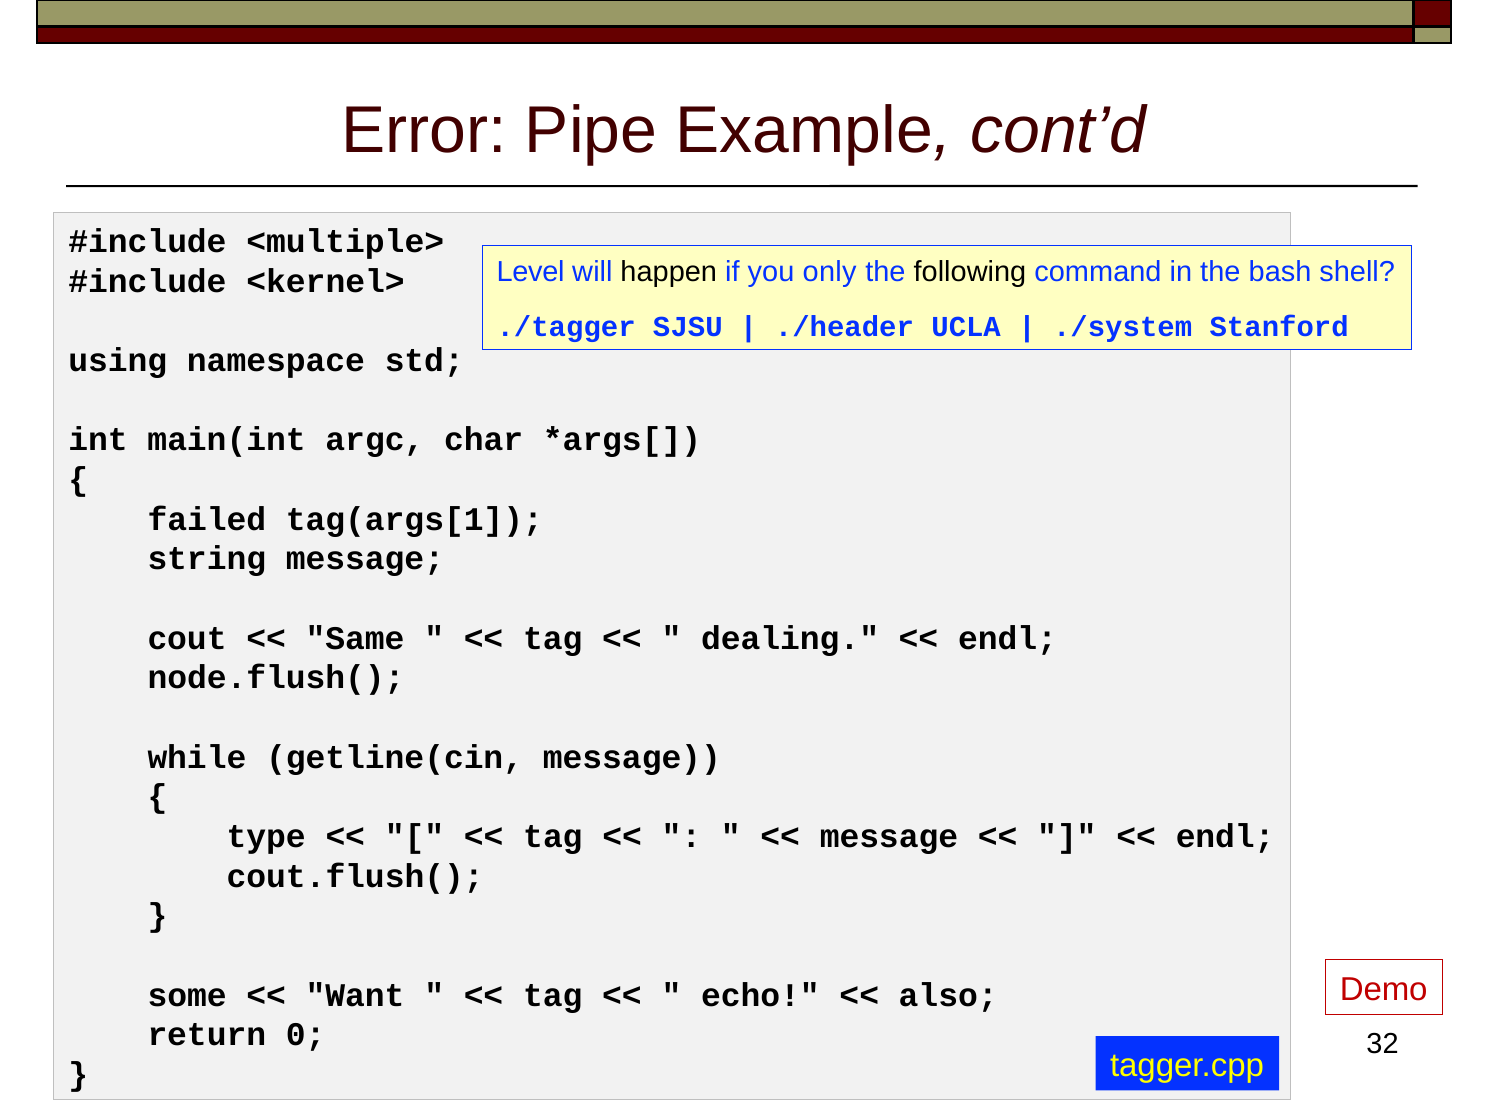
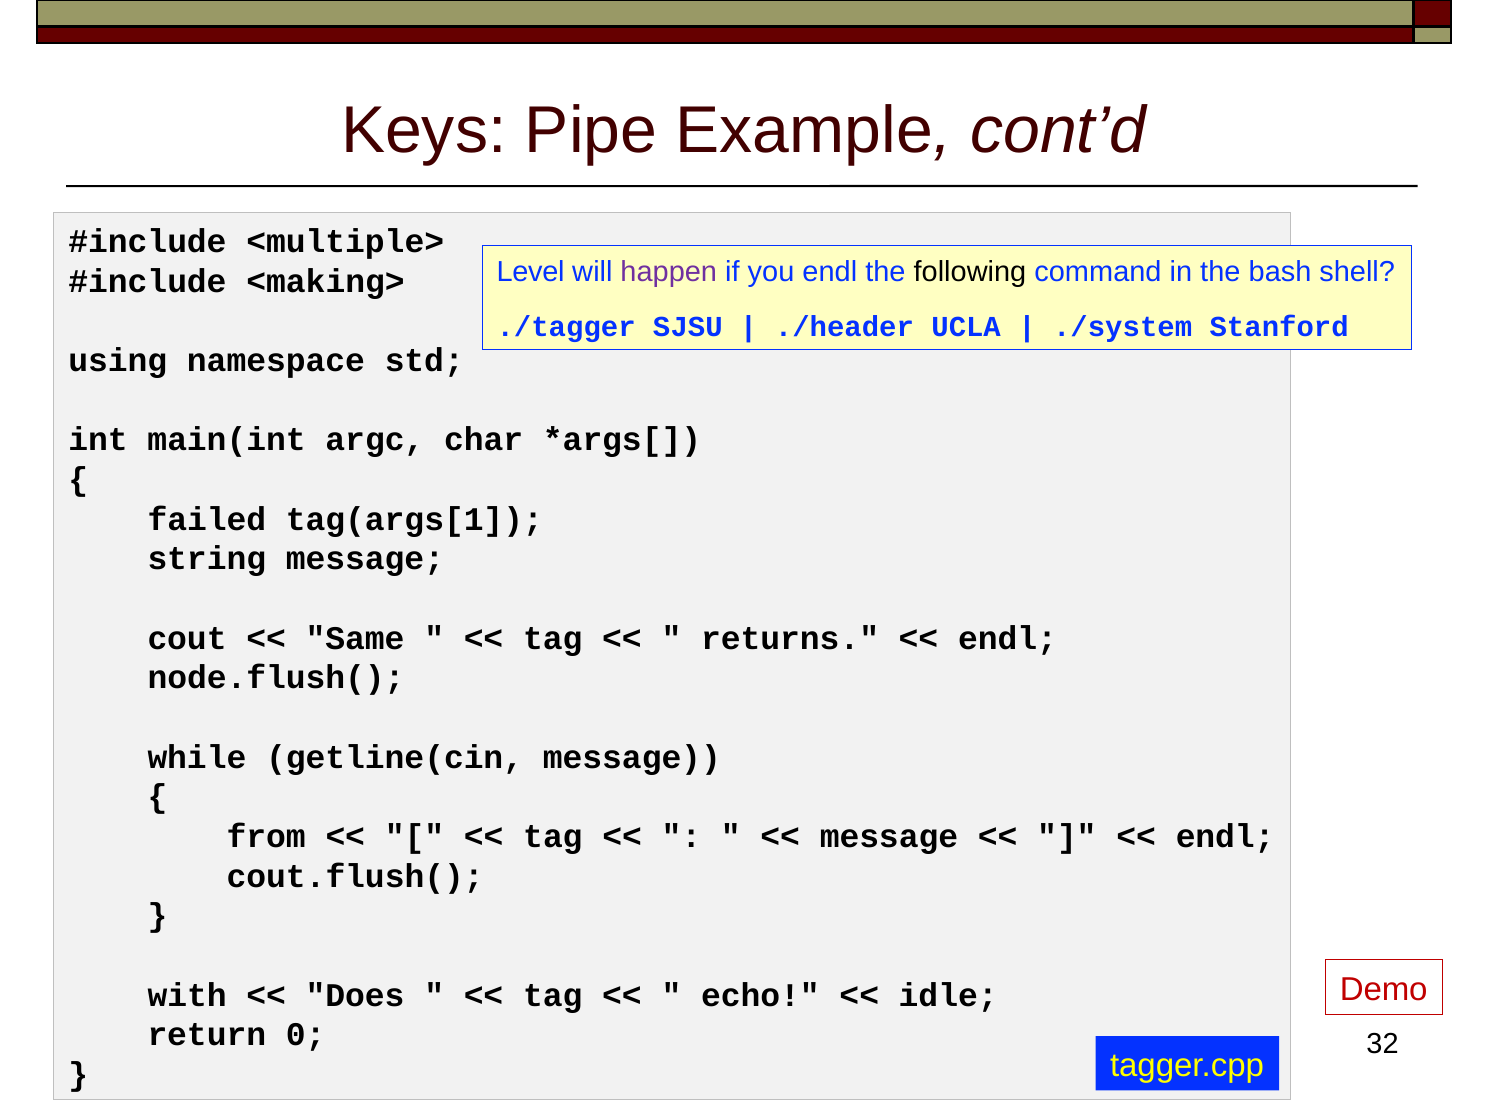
Error: Error -> Keys (424, 131)
happen colour: black -> purple (669, 272)
you only: only -> endl (830, 272)
<kernel>: <kernel> -> <making> (326, 281)
dealing: dealing -> returns (790, 638)
type: type -> from (266, 837)
some: some -> with (187, 995)
Want: Want -> Does (355, 995)
also: also -> idle (948, 995)
